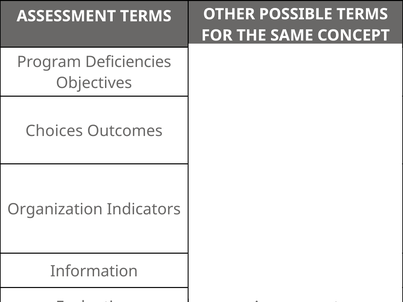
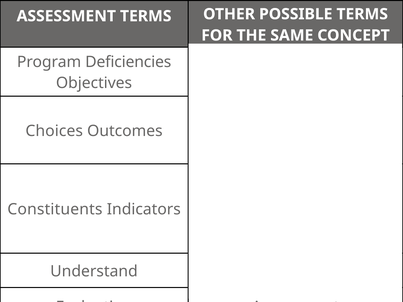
Organization: Organization -> Constituents (55, 210)
Information: Information -> Understand (94, 271)
